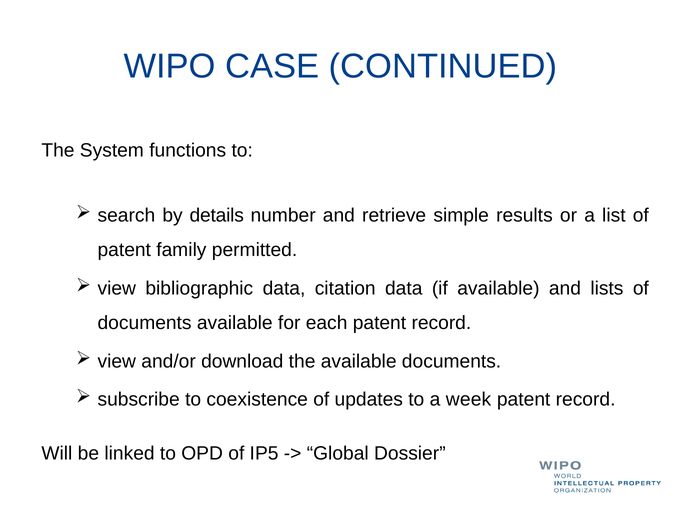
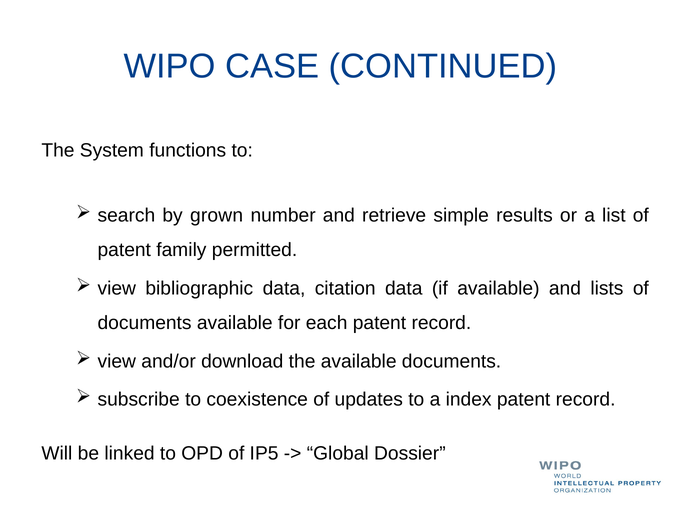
details: details -> grown (217, 216)
week: week -> index (469, 400)
